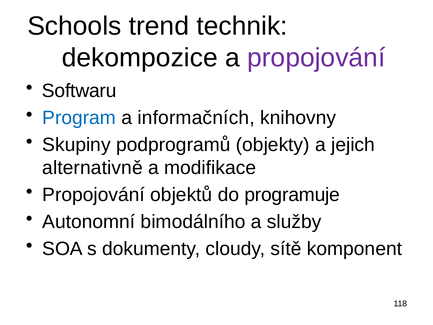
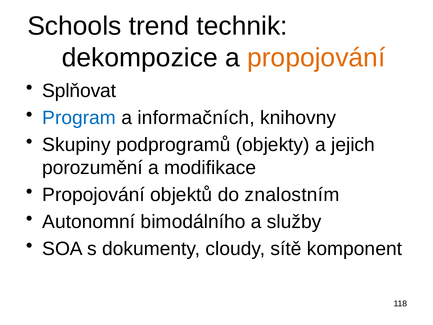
propojování colour: purple -> orange (316, 58)
Softwaru: Softwaru -> Splňovat (79, 91)
alternativně: alternativně -> porozumění (93, 168)
programuje: programuje -> znalostním (292, 195)
